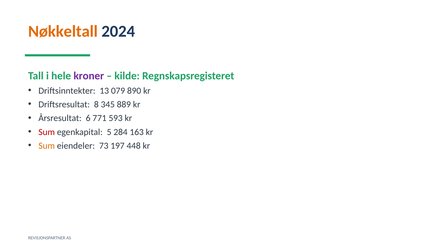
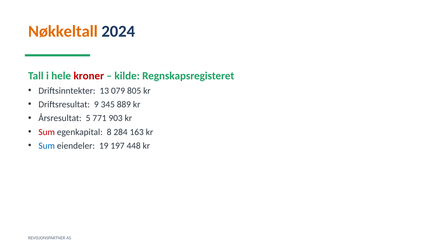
kroner colour: purple -> red (89, 76)
890: 890 -> 805 (134, 91)
8: 8 -> 9 (96, 105)
6: 6 -> 5 (88, 119)
593: 593 -> 903 (116, 119)
5: 5 -> 8 (109, 132)
Sum colour: orange -> blue (47, 146)
73: 73 -> 19 (104, 146)
